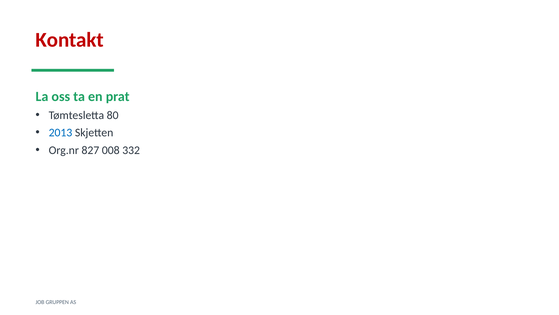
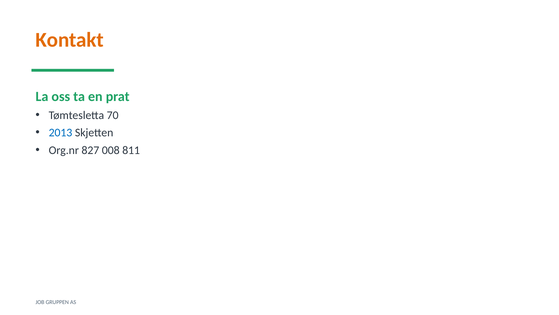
Kontakt colour: red -> orange (70, 40)
80: 80 -> 70 (113, 115)
332: 332 -> 811 (131, 150)
